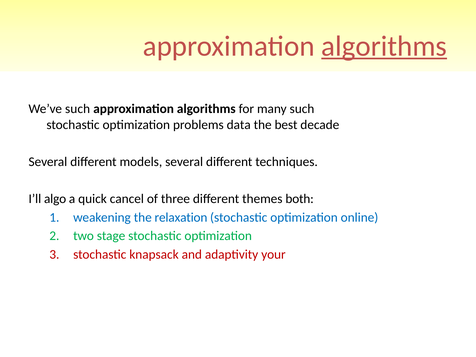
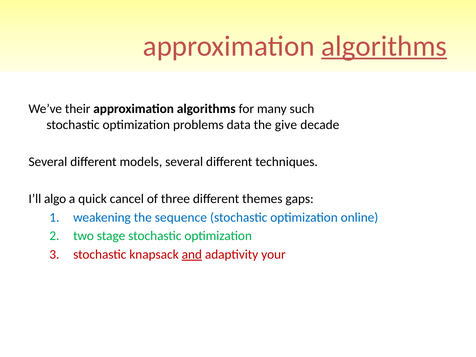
We’ve such: such -> their (78, 109)
best: best -> give (286, 125)
both: both -> gaps (300, 199)
relaxation: relaxation -> sequence (181, 217)
and underline: none -> present (192, 254)
